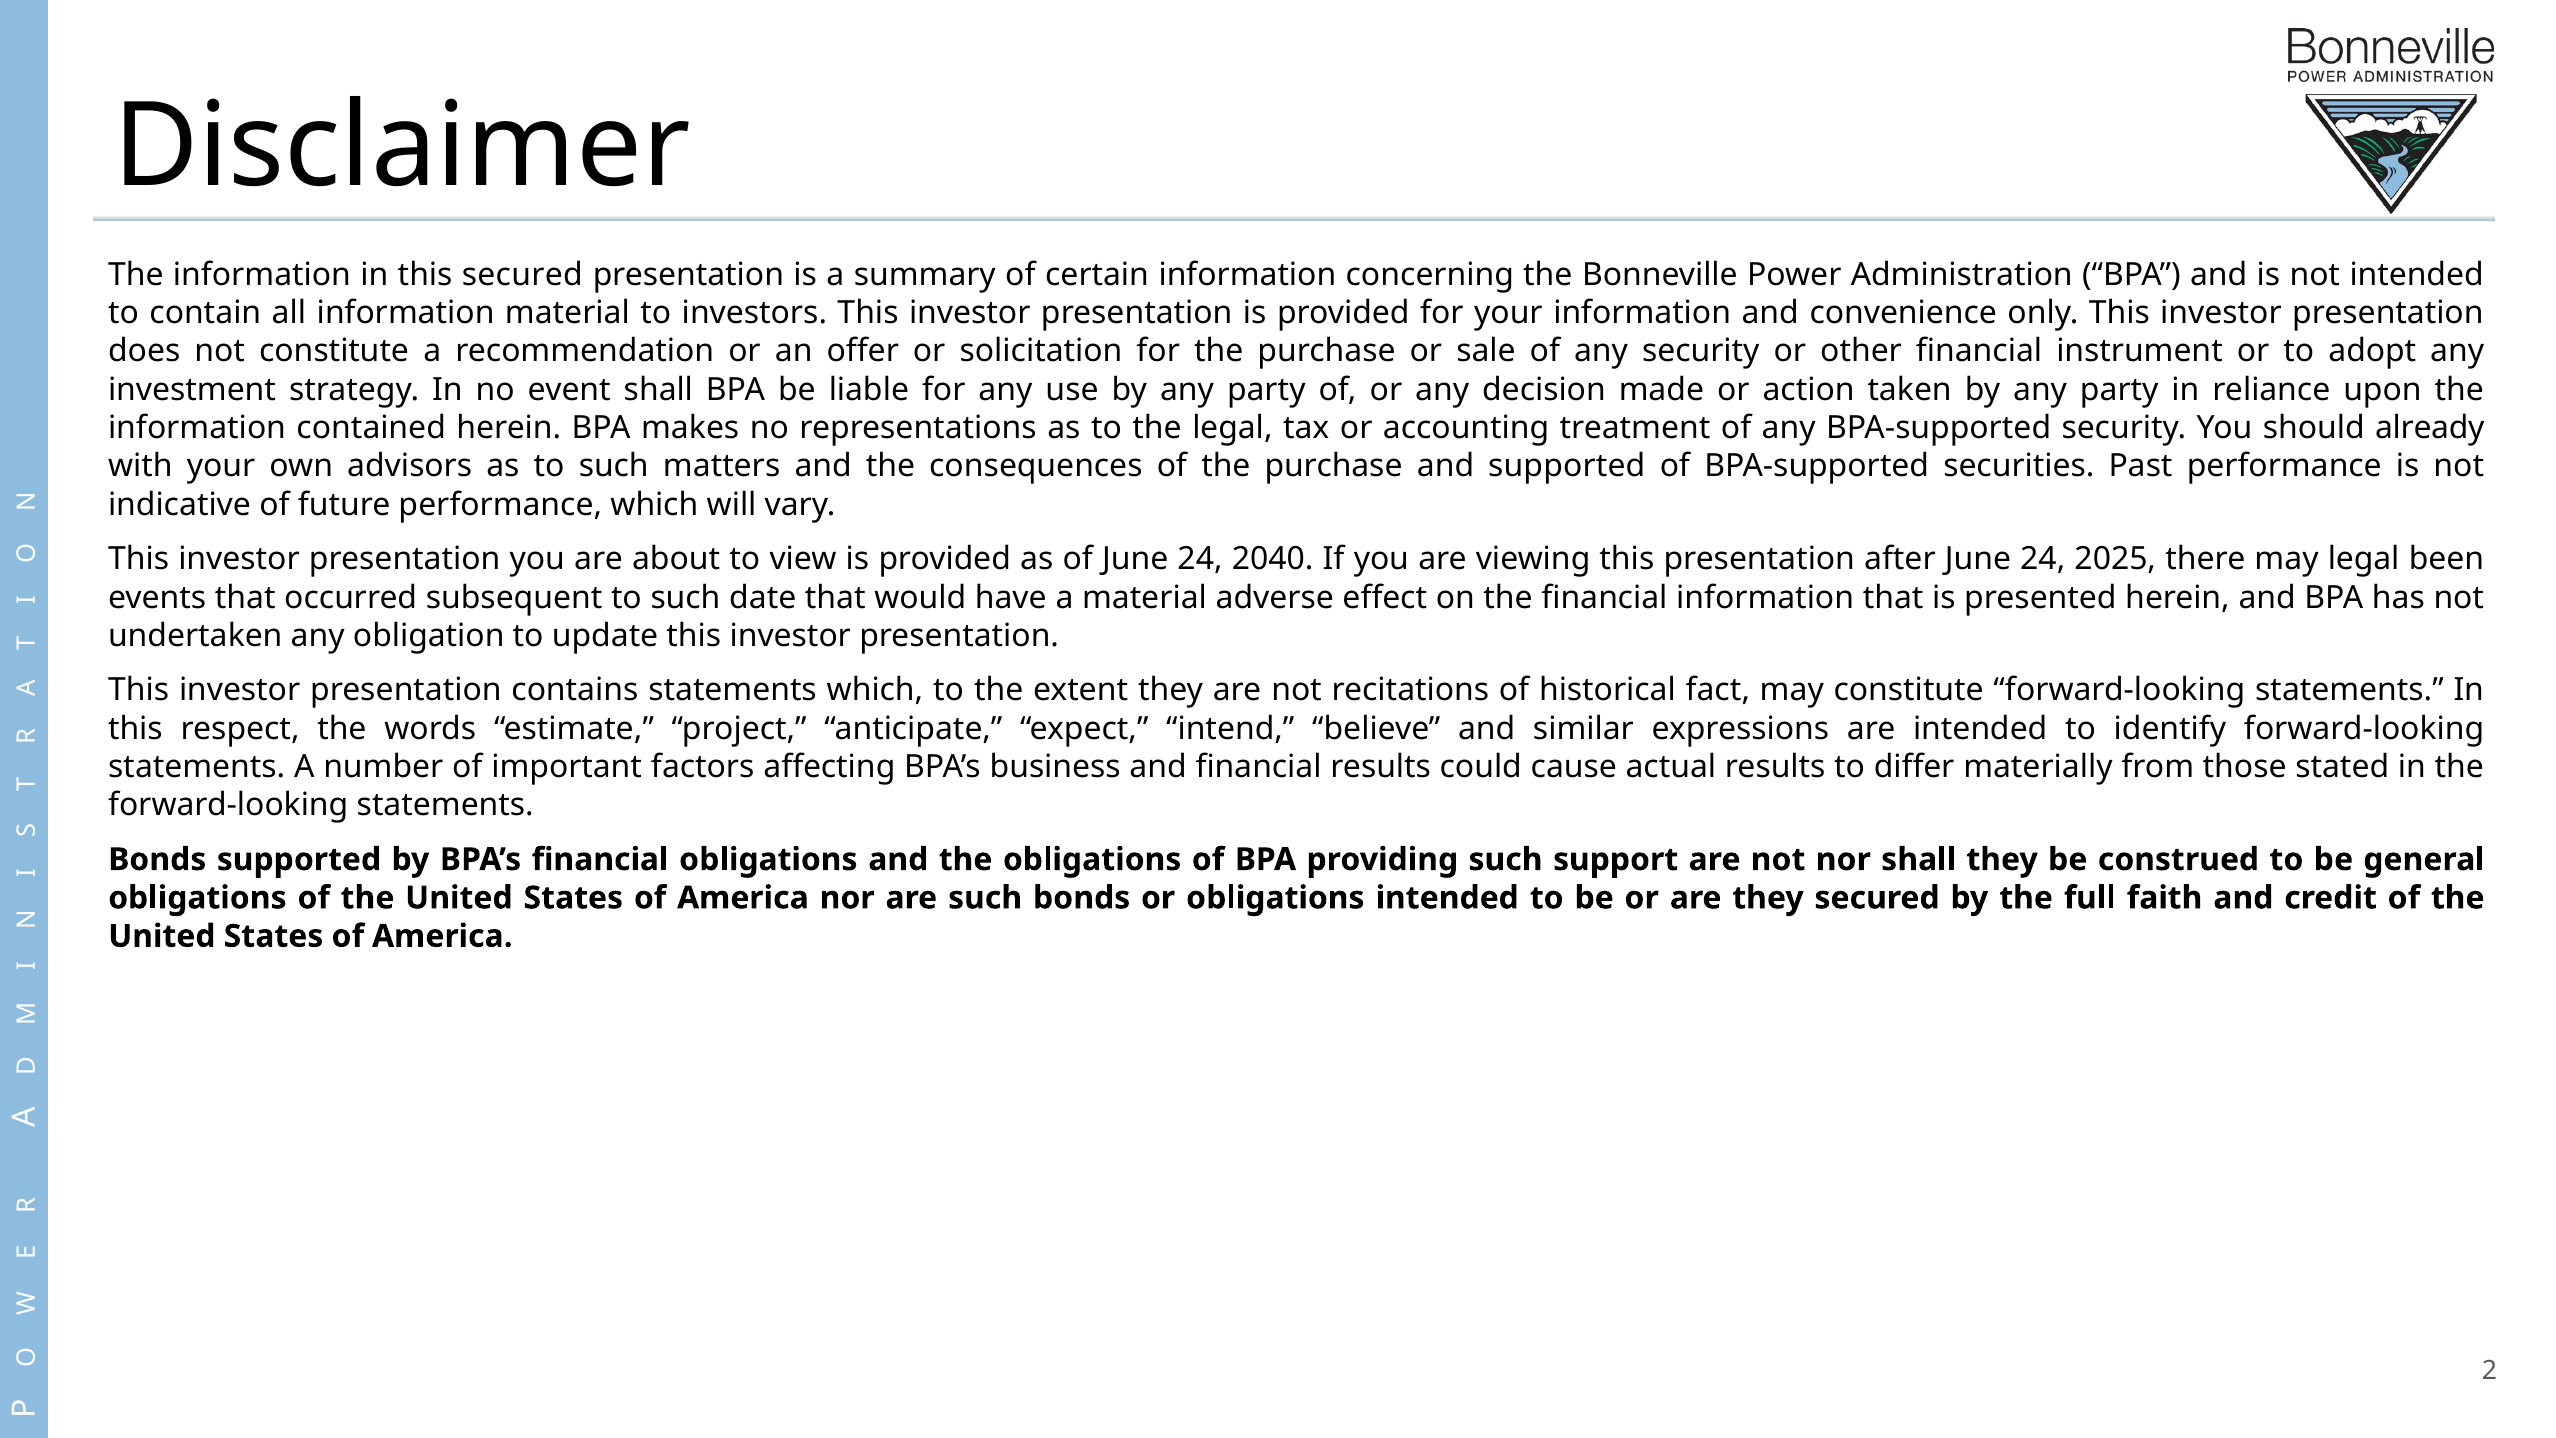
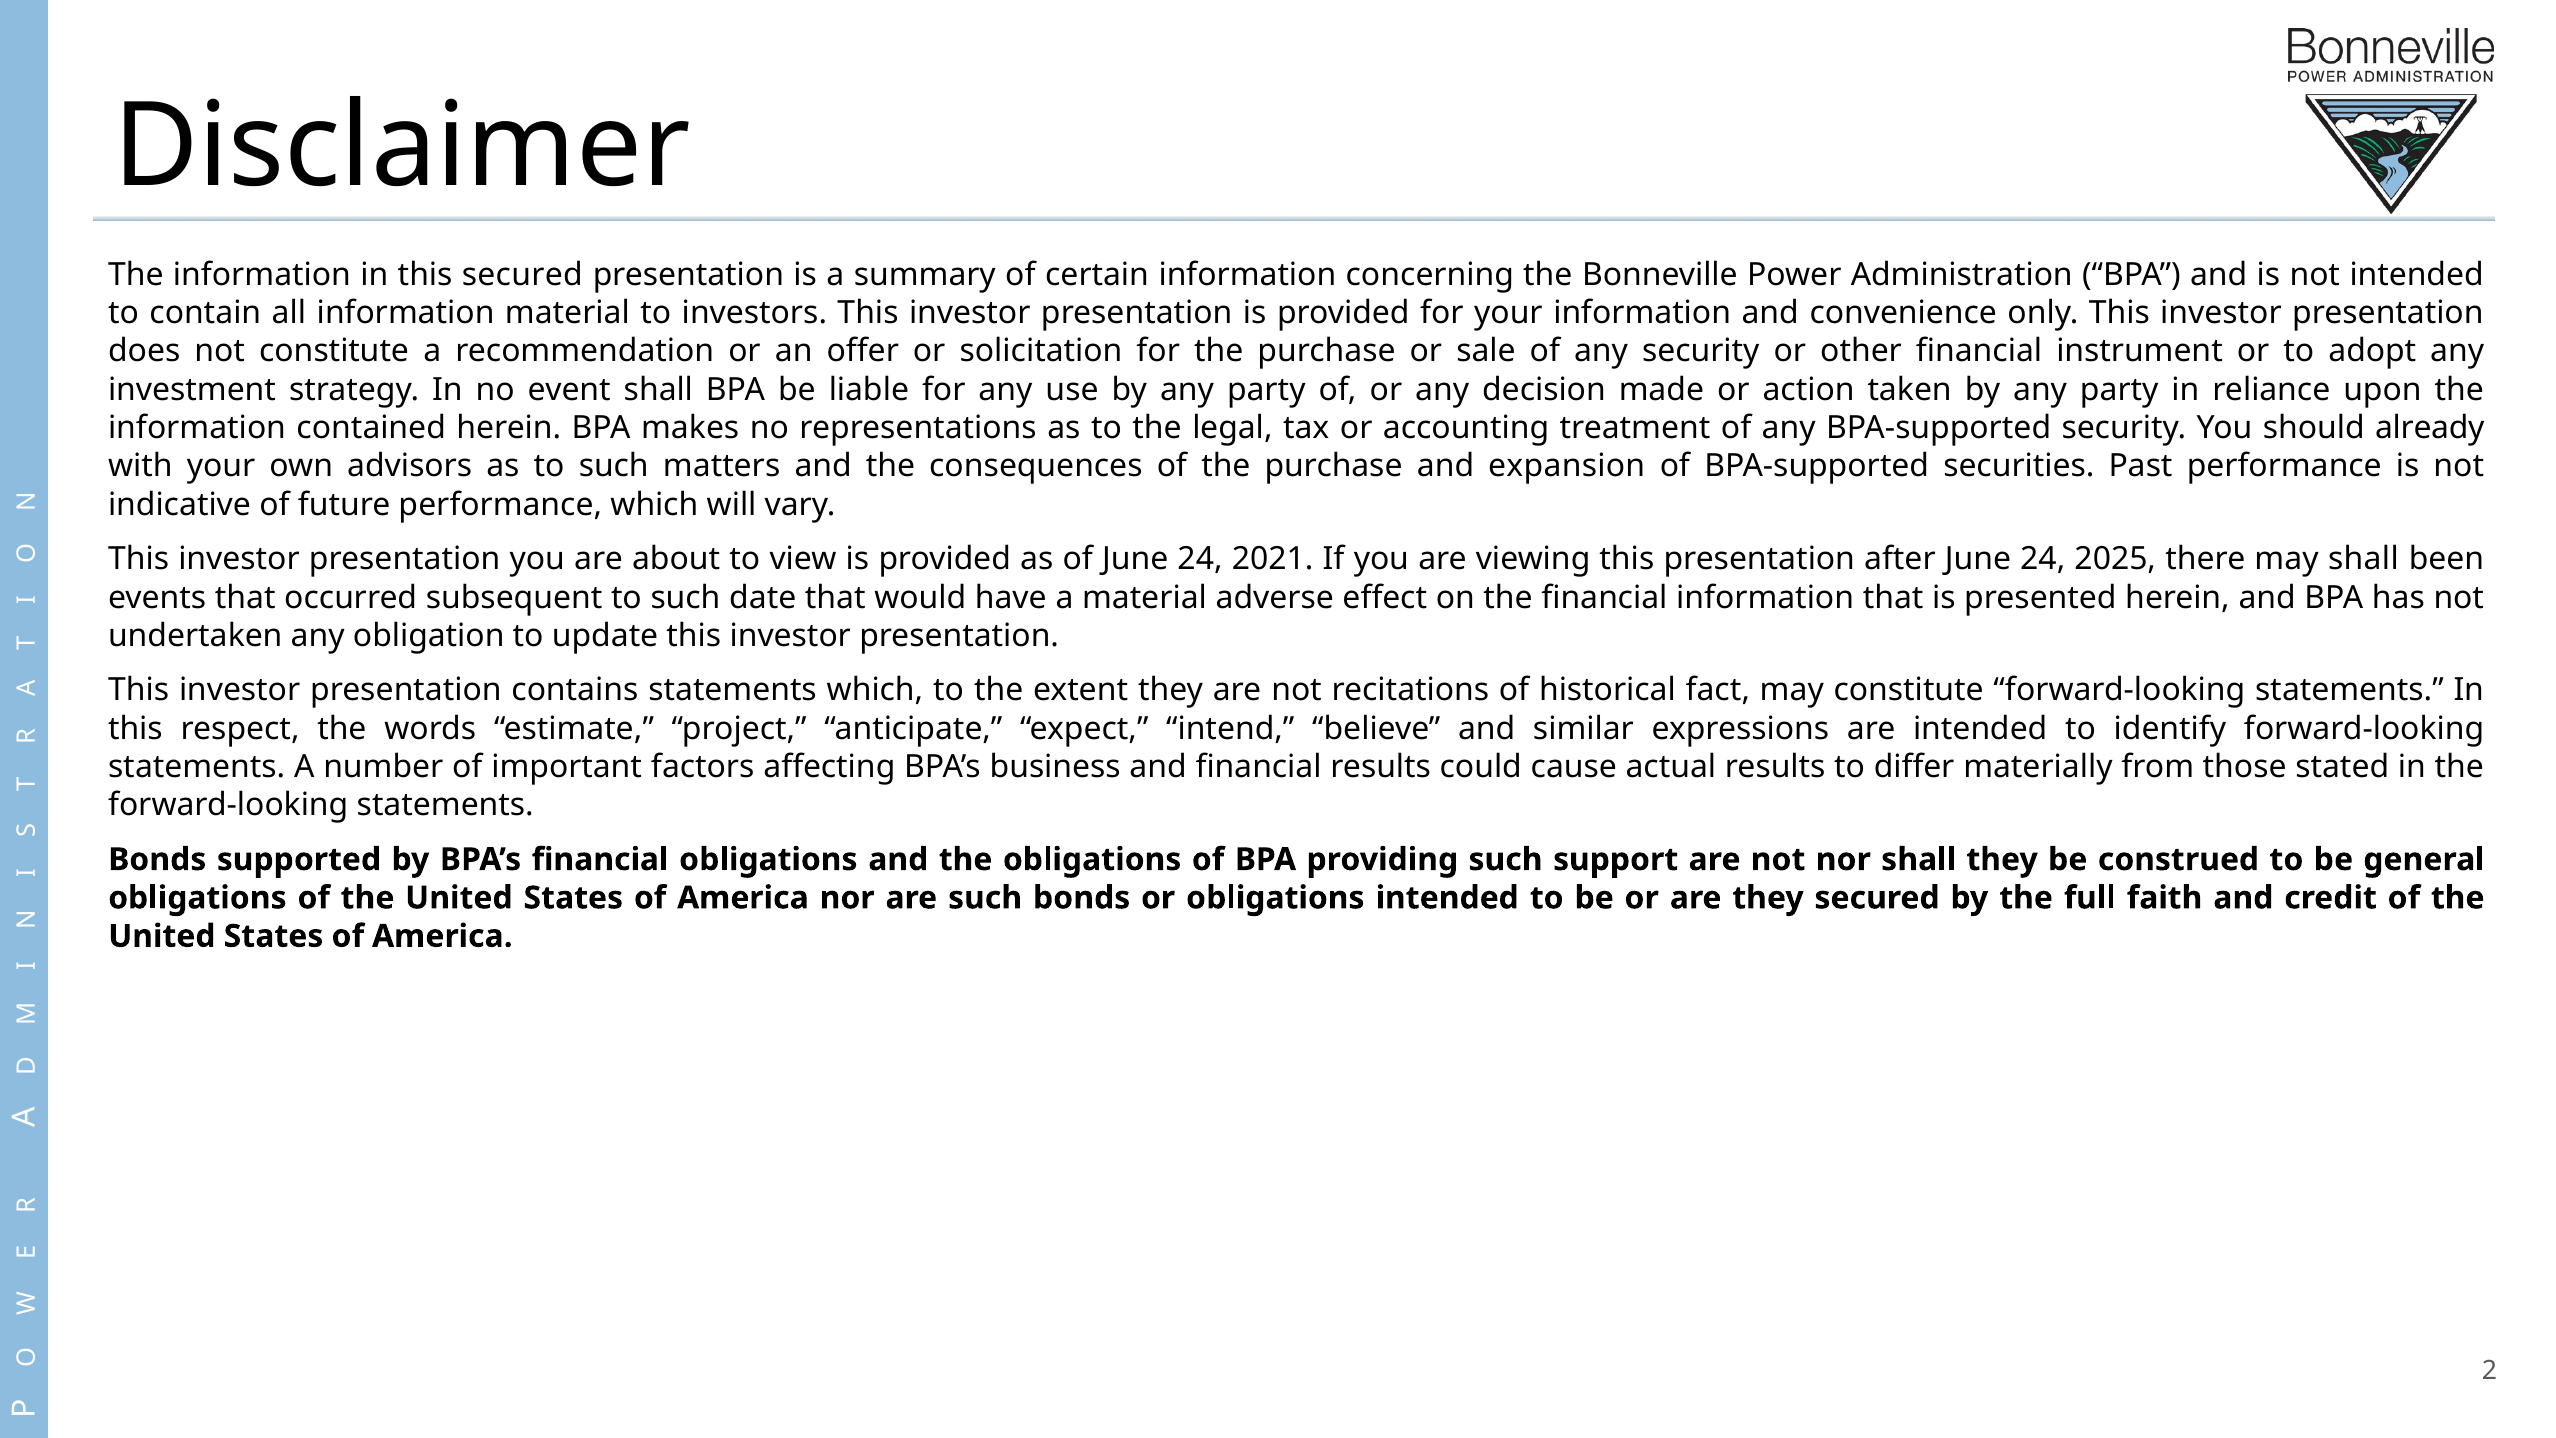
and supported: supported -> expansion (1567, 466)
2040: 2040 -> 2021 (1273, 559)
may legal: legal -> shall (2363, 559)
